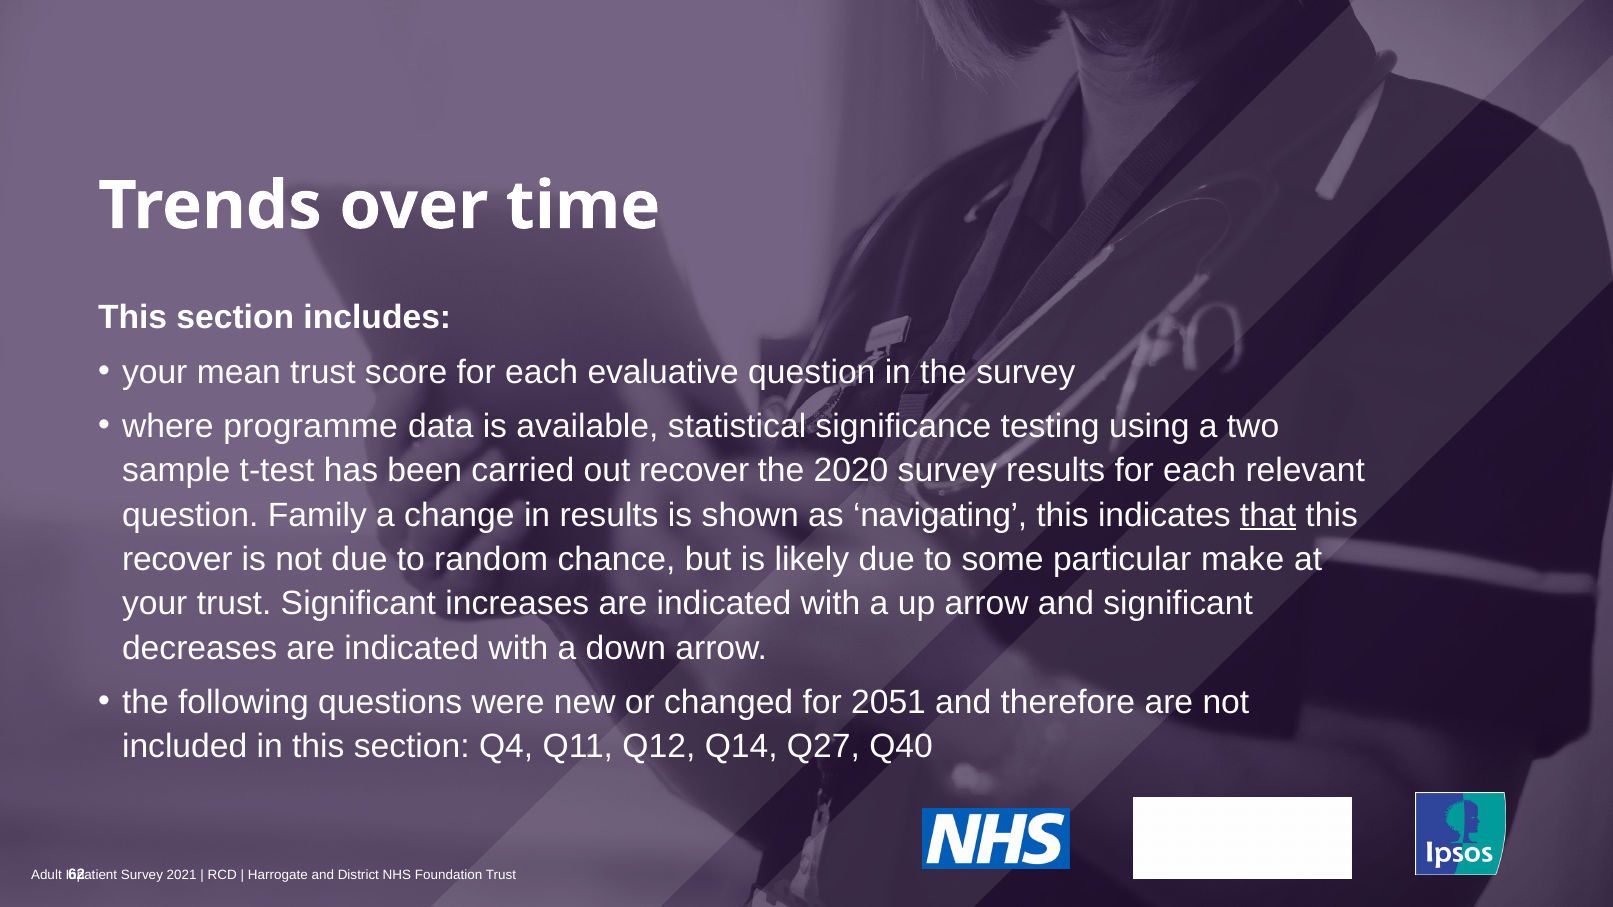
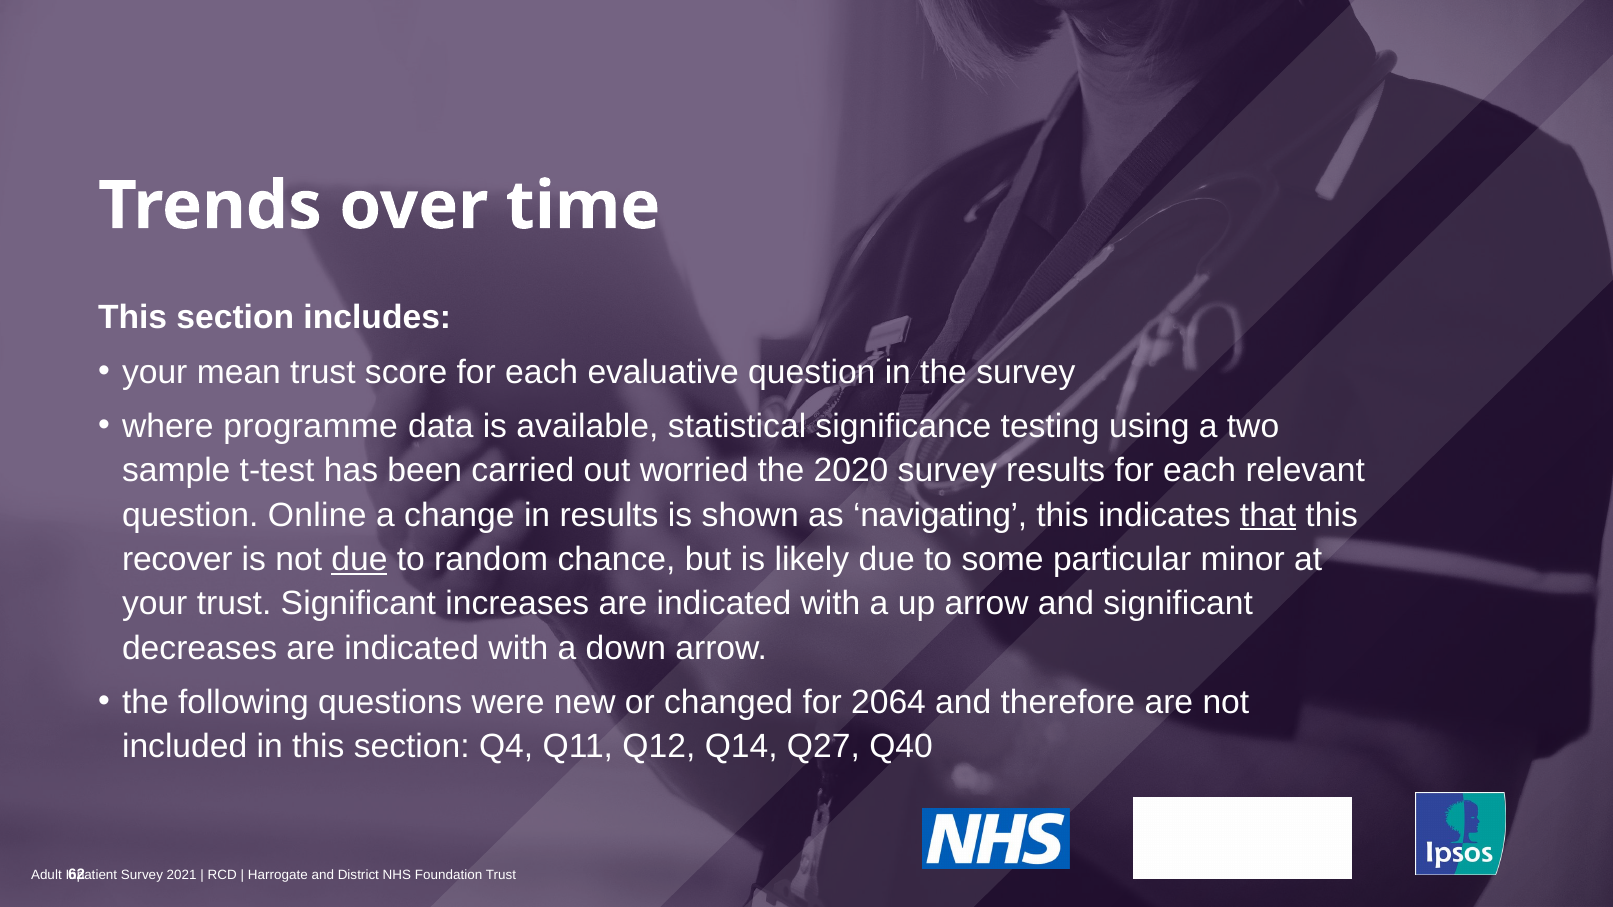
out recover: recover -> worried (694, 471)
Family: Family -> Online (317, 515)
due underline: none -> present (359, 560)
make: make -> minor (1243, 560)
2051: 2051 -> 2064 (889, 703)
